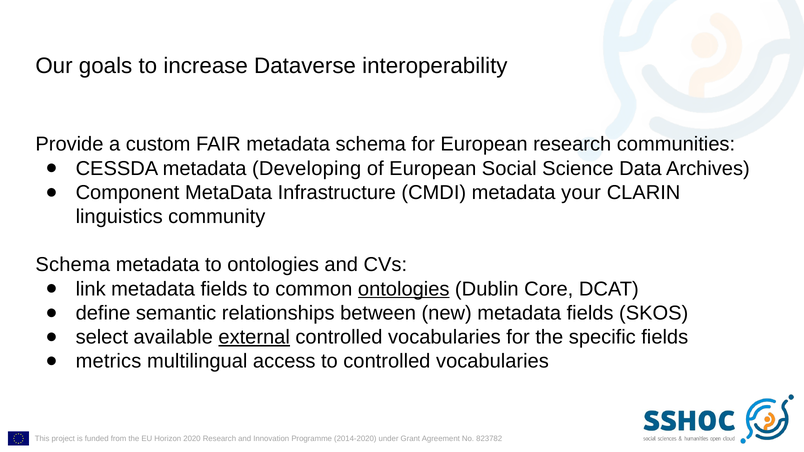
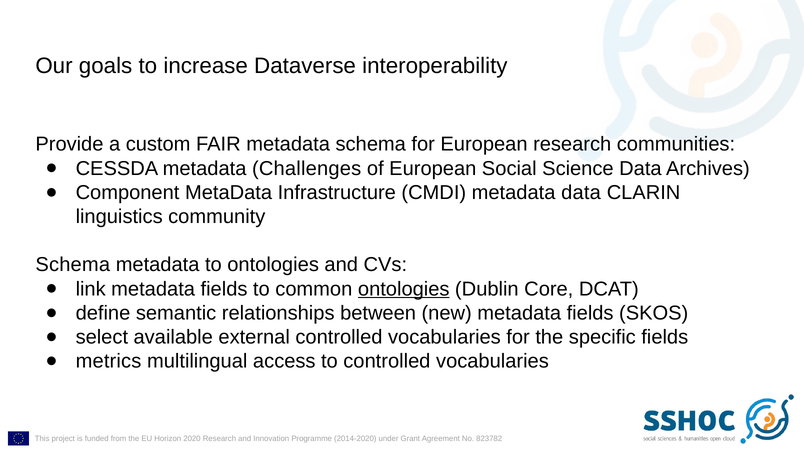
Developing: Developing -> Challenges (307, 168)
metadata your: your -> data (581, 193)
external underline: present -> none (254, 337)
